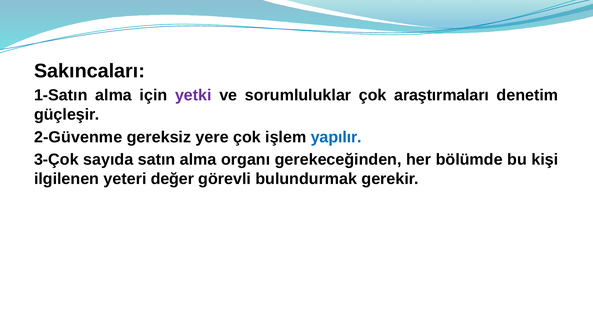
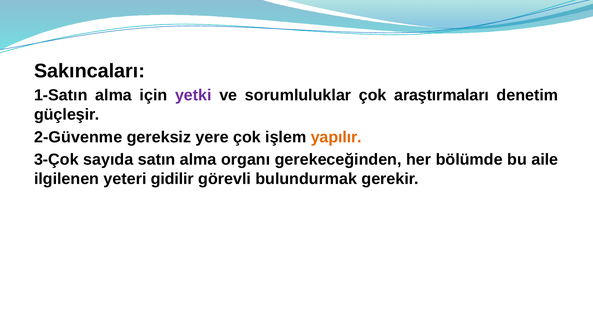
yapılır colour: blue -> orange (336, 137)
kişi: kişi -> aile (545, 160)
değer: değer -> gidilir (172, 179)
